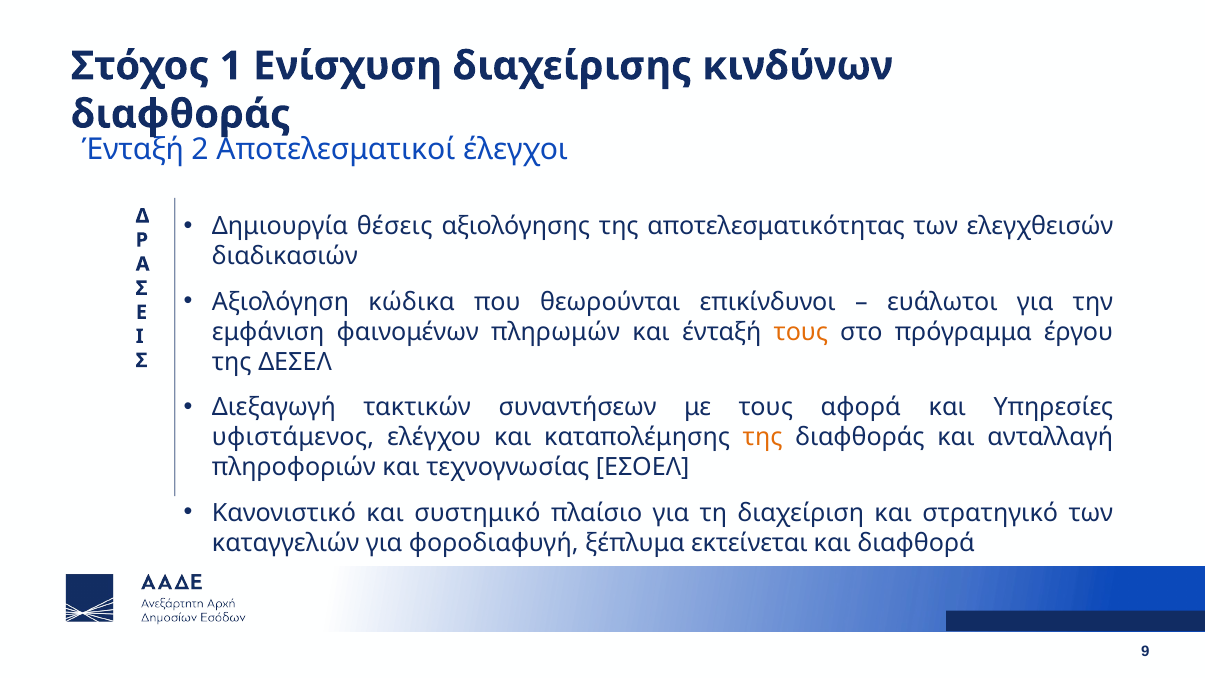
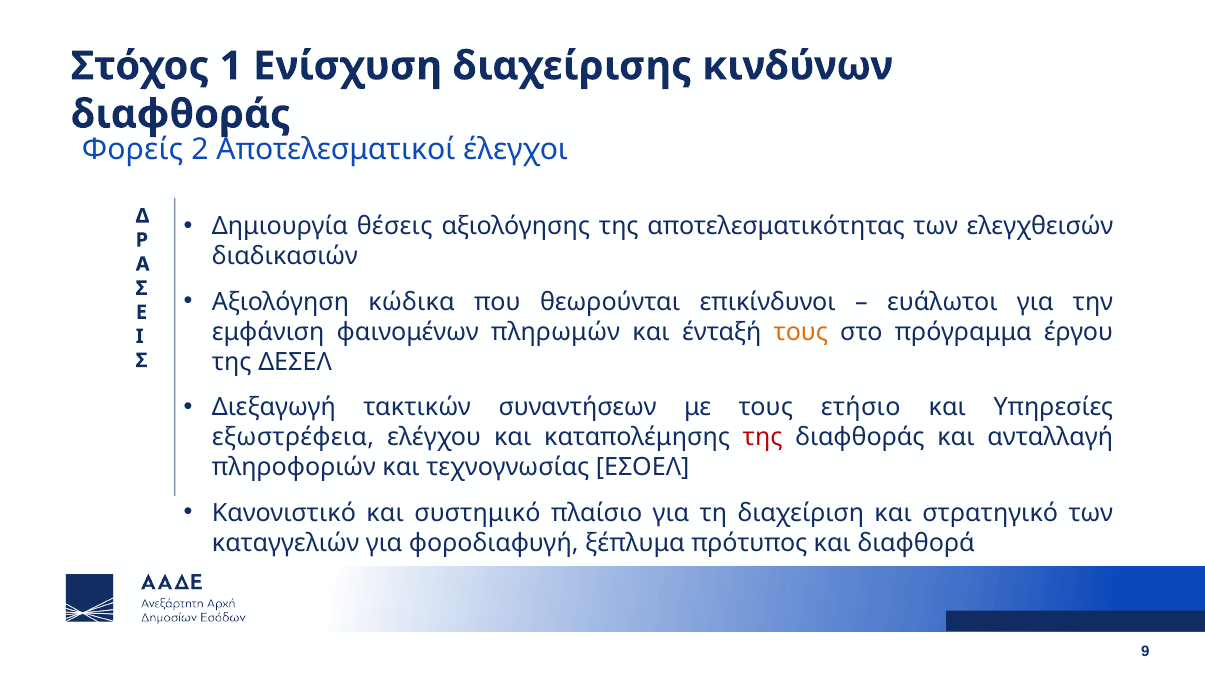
Ένταξή: Ένταξή -> Φορείς (133, 150)
αφορά: αφορά -> ετήσιο (861, 407)
υφιστάμενος: υφιστάμενος -> εξωστρέφεια (293, 437)
της colour: orange -> red (763, 437)
εκτείνεται: εκτείνεται -> πρότυπος (749, 543)
